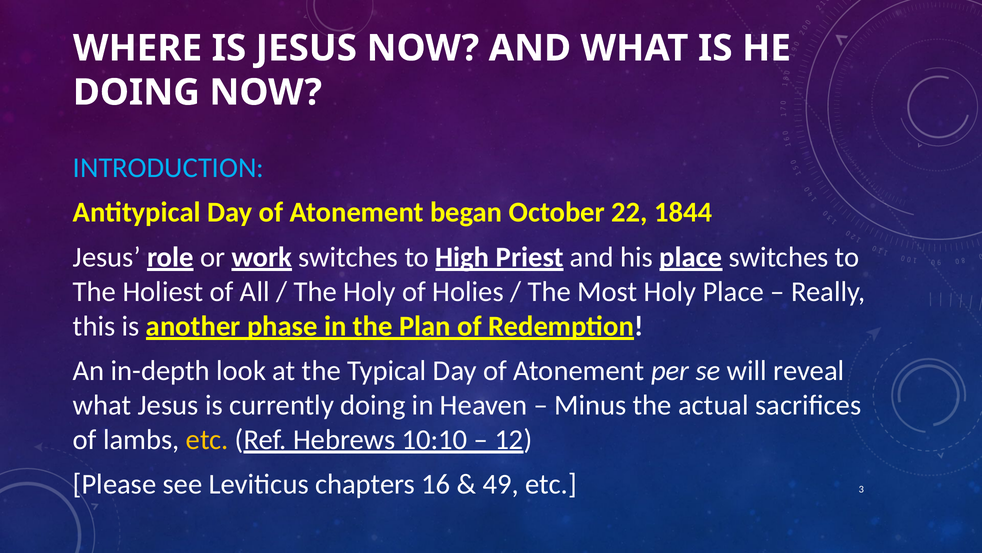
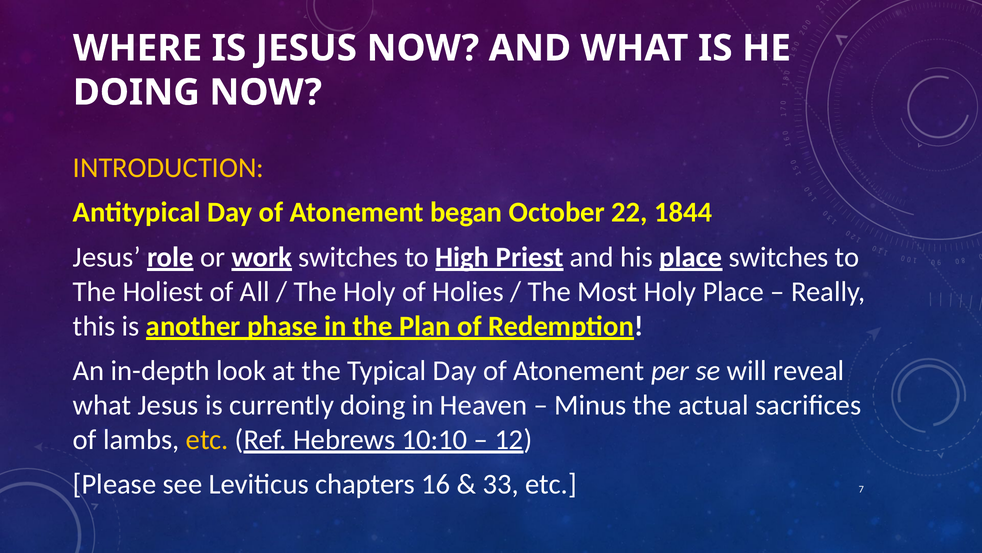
INTRODUCTION colour: light blue -> yellow (169, 168)
49: 49 -> 33 (501, 484)
3: 3 -> 7 (861, 489)
